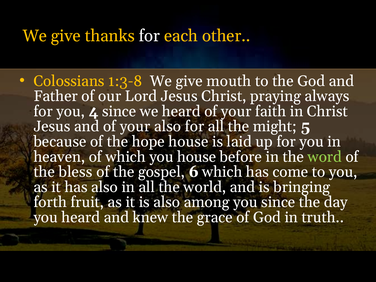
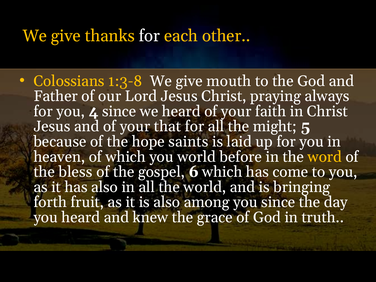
your also: also -> that (168, 126)
hope house: house -> saints (188, 142)
you house: house -> world (197, 157)
word colour: light green -> yellow (325, 157)
